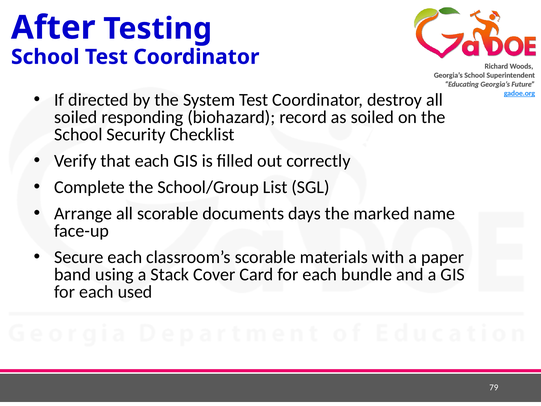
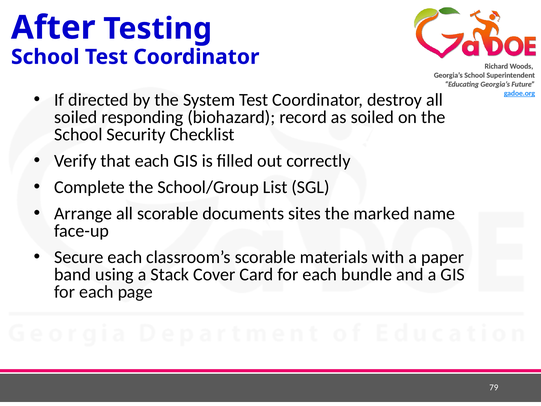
days: days -> sites (305, 214)
used: used -> page (135, 292)
